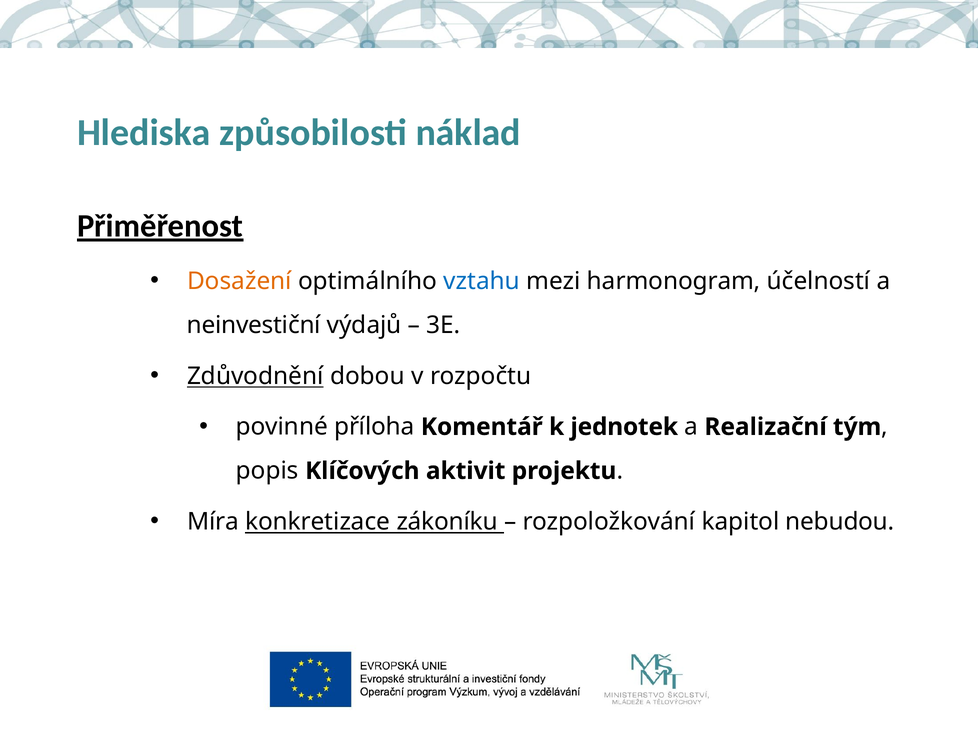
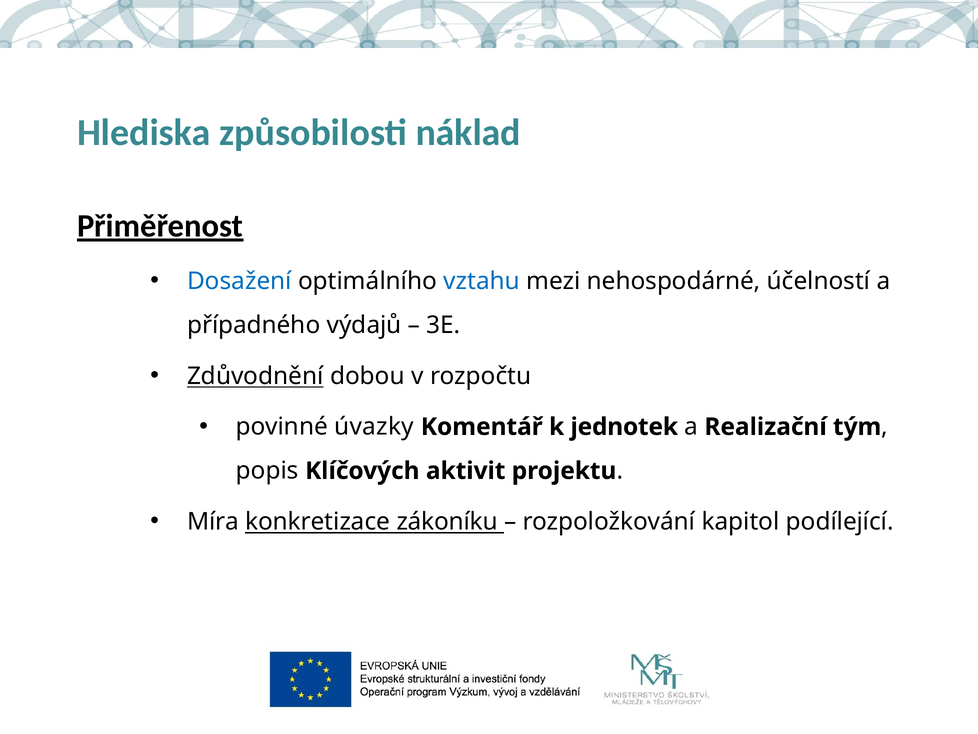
Dosažení colour: orange -> blue (239, 281)
harmonogram: harmonogram -> nehospodárné (674, 281)
neinvestiční: neinvestiční -> případného (254, 325)
příloha: příloha -> úvazky (374, 427)
nebudou: nebudou -> podílející (840, 521)
